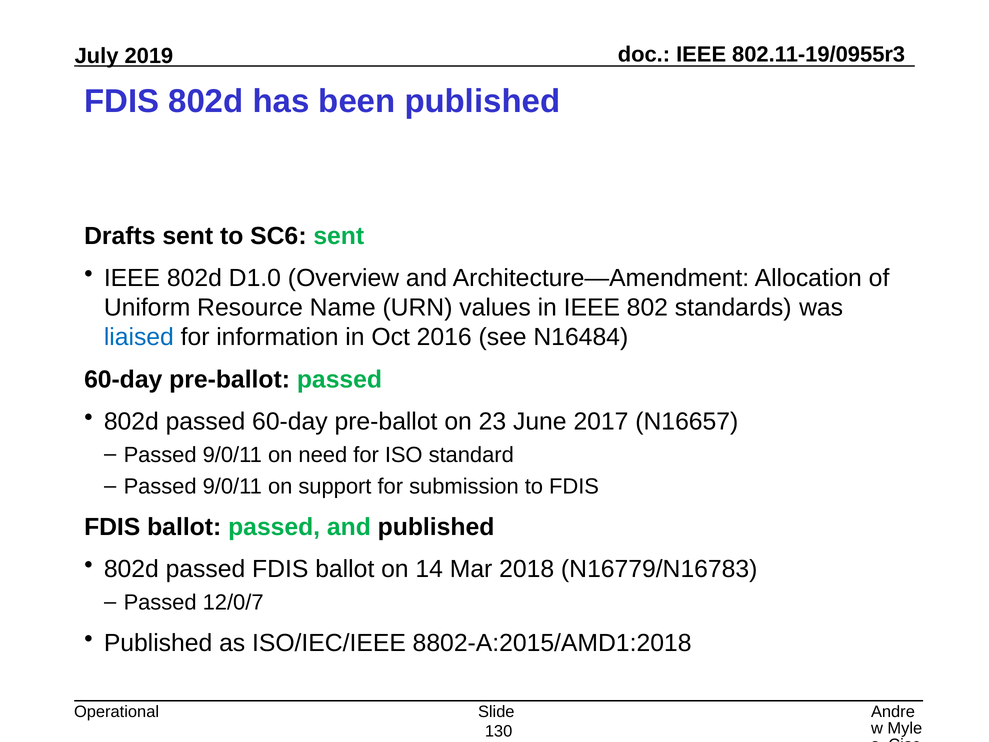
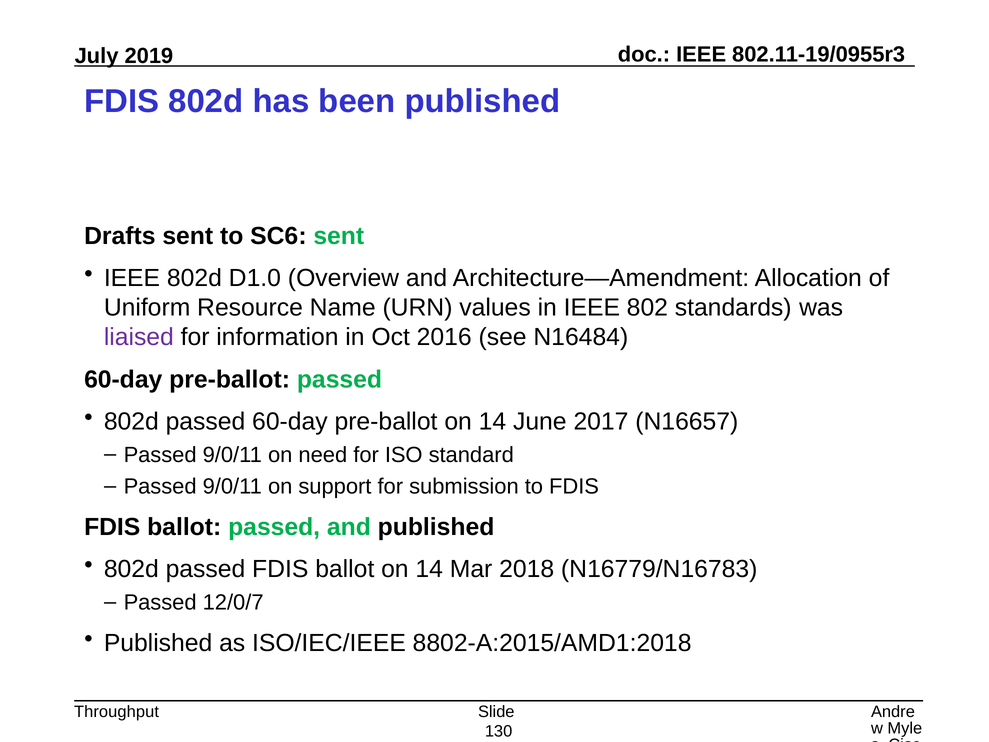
liaised colour: blue -> purple (139, 337)
pre-ballot on 23: 23 -> 14 (492, 421)
Operational: Operational -> Throughput (116, 711)
